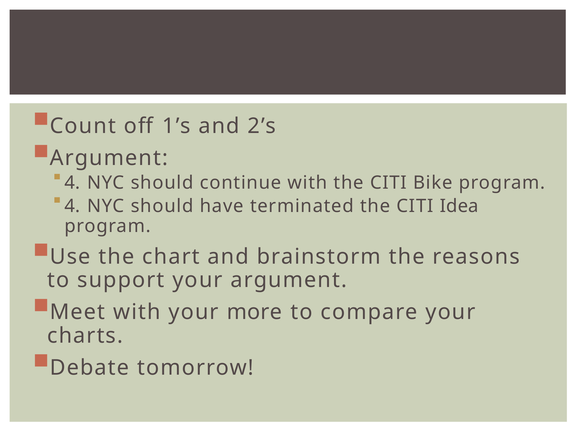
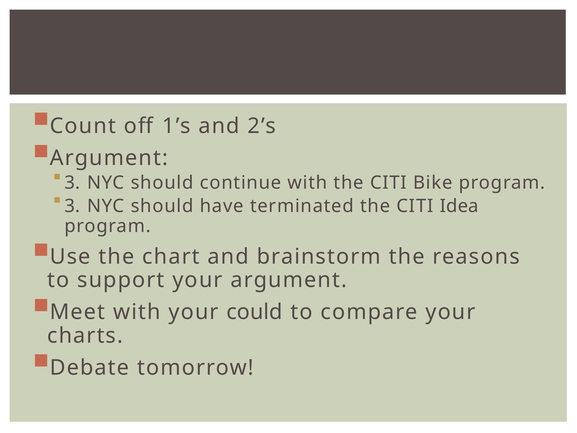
4: 4 -> 3 (72, 183)
4: 4 -> 3 (72, 206)
more: more -> could (254, 312)
